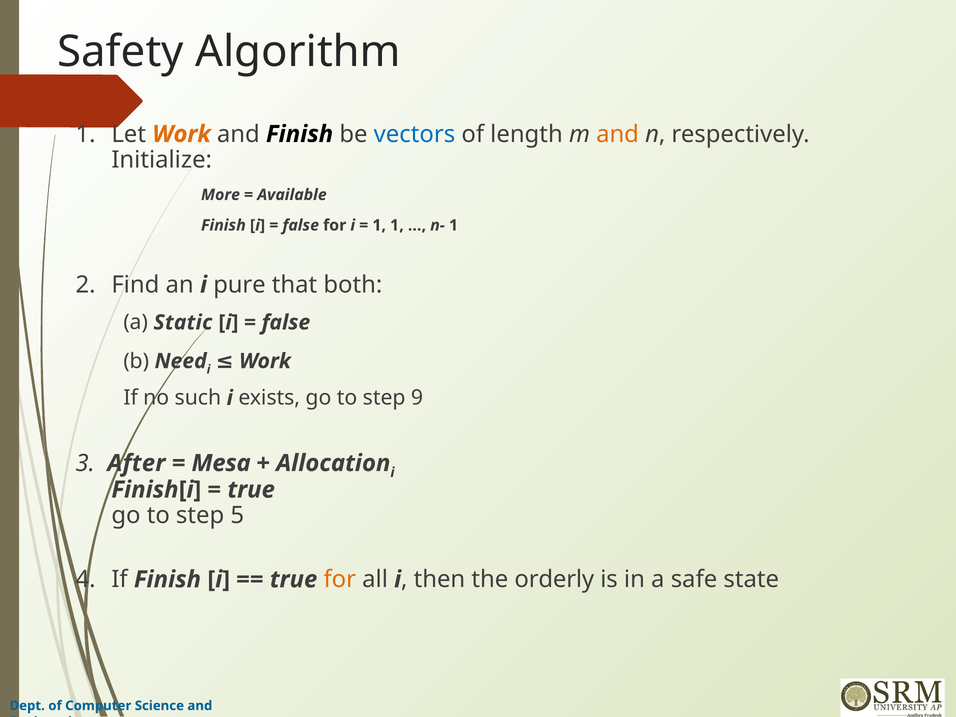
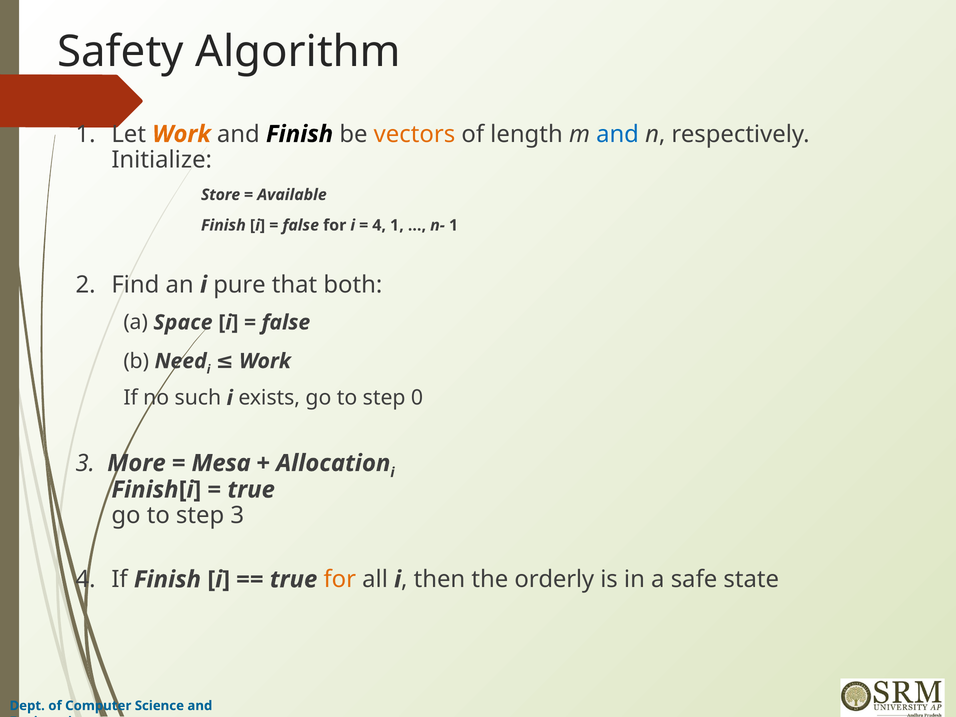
vectors colour: blue -> orange (414, 134)
and colour: orange -> blue (618, 134)
More: More -> Store (221, 195)
1: 1 -> 4 (379, 225)
Static: Static -> Space (183, 322)
9: 9 -> 0 (417, 398)
After: After -> More (137, 463)
step 5: 5 -> 3 (237, 516)
